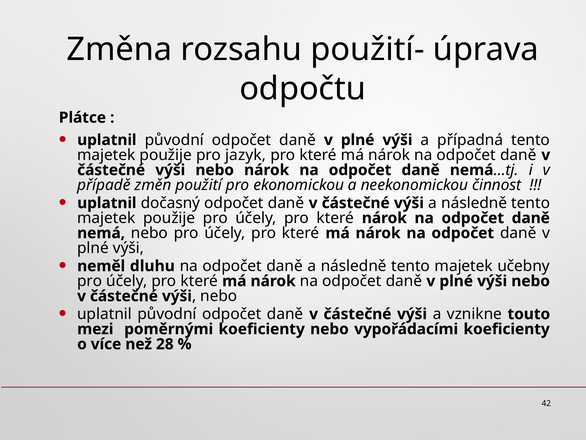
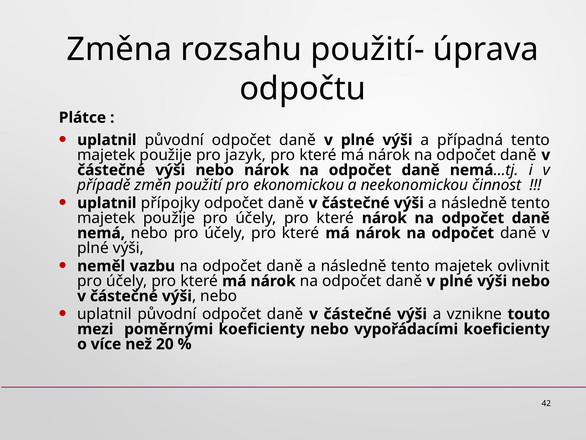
dočasný: dočasný -> přípojky (170, 203)
dluhu: dluhu -> vazbu (152, 266)
učebny: učebny -> ovlivnit (524, 266)
28: 28 -> 20 (165, 344)
